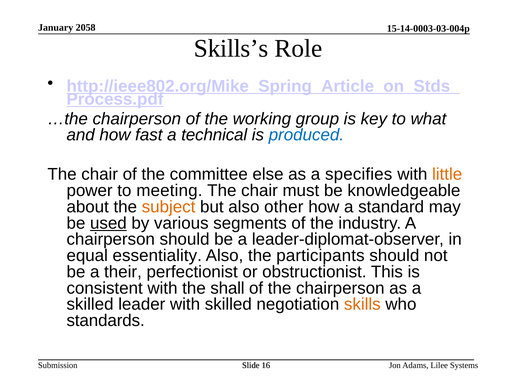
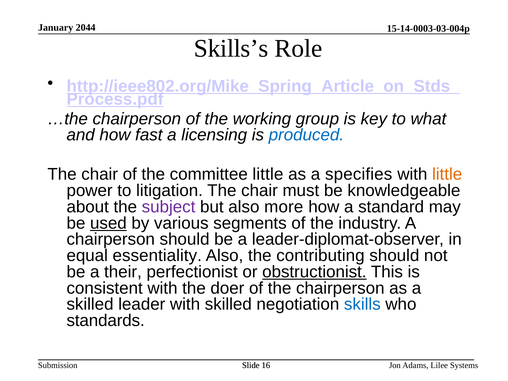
2058: 2058 -> 2044 (86, 28)
technical: technical -> licensing (214, 135)
committee else: else -> little (268, 174)
meeting: meeting -> litigation (169, 191)
subject colour: orange -> purple (169, 207)
other: other -> more (284, 207)
participants: participants -> contributing (320, 256)
obstructionist underline: none -> present (314, 272)
shall: shall -> doer (227, 288)
skills colour: orange -> blue (362, 304)
